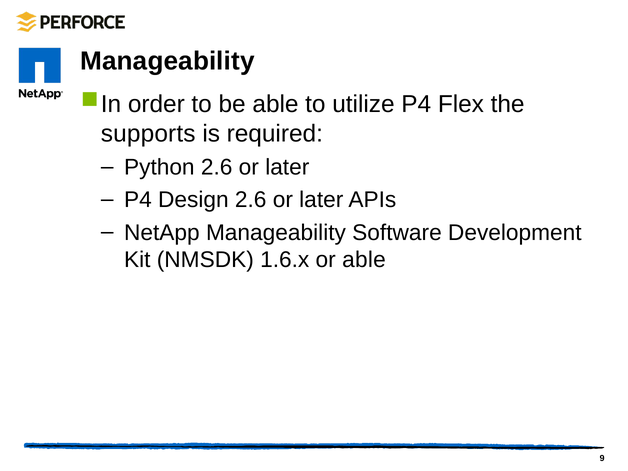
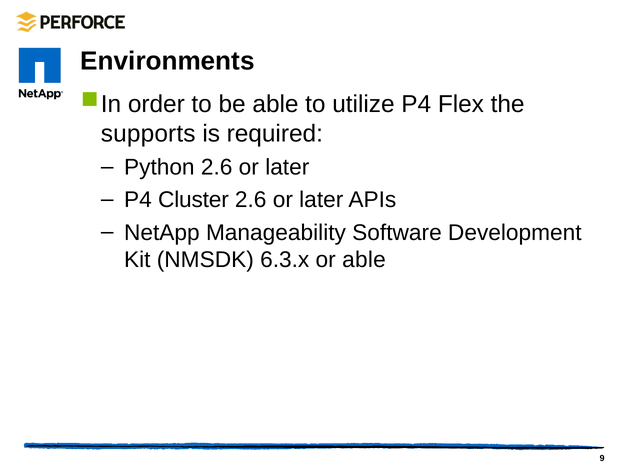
Manageability: Manageability -> Environments (168, 61)
Design: Design -> Cluster (193, 200)
1.6.x: 1.6.x -> 6.3.x (285, 260)
